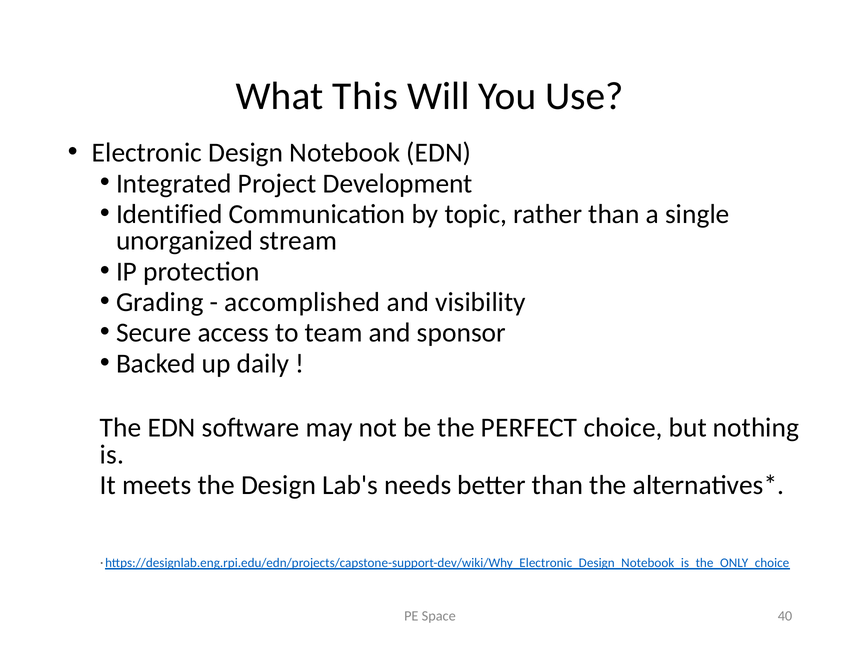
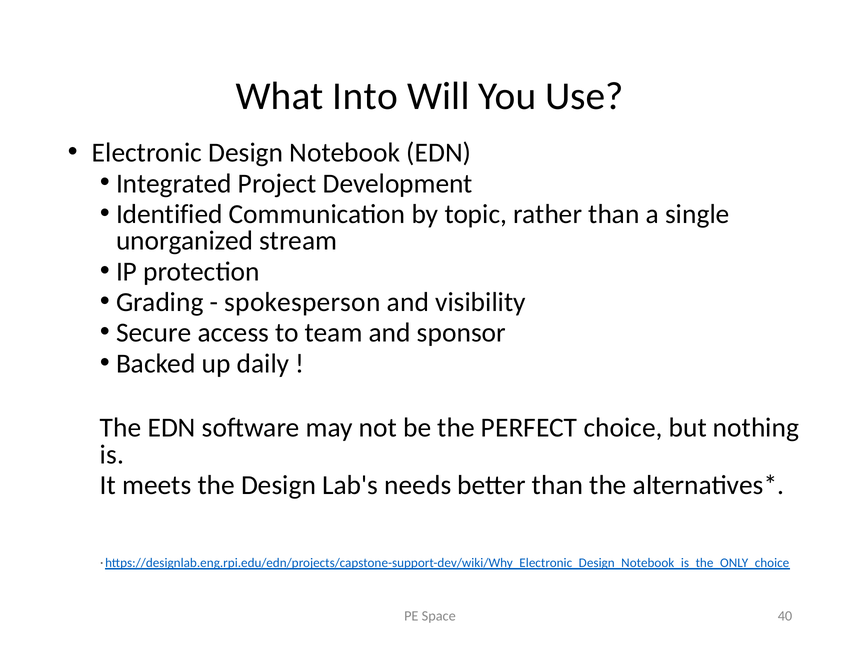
This: This -> Into (365, 96)
accomplished: accomplished -> spokesperson (302, 302)
